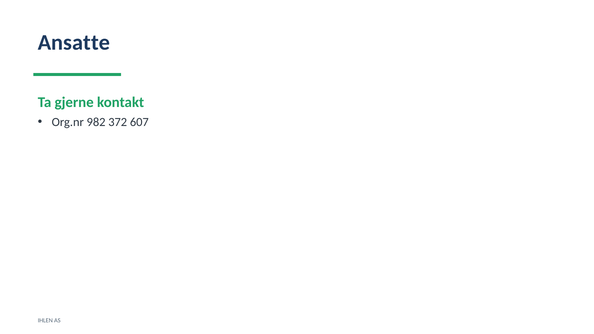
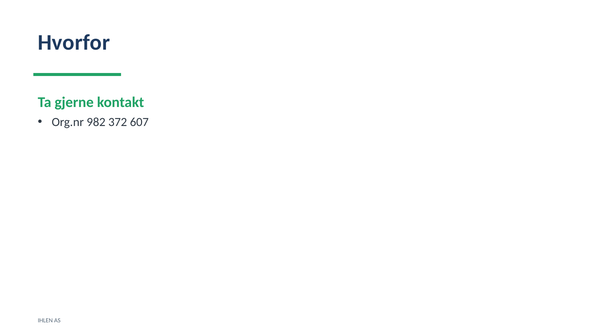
Ansatte: Ansatte -> Hvorfor (74, 42)
